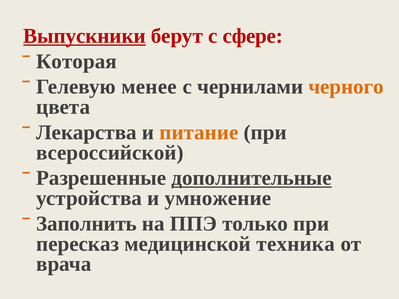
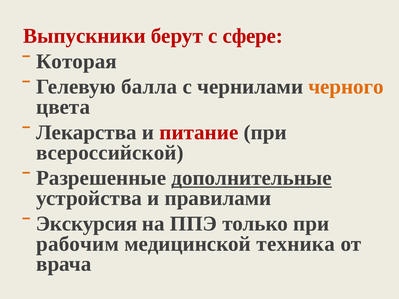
Выпускники underline: present -> none (84, 36)
менее: менее -> балла (149, 87)
питание colour: orange -> red (199, 133)
умножение: умножение -> правилами (218, 198)
Заполнить: Заполнить -> Экскурсия (87, 224)
пересказ: пересказ -> рабочим (78, 244)
